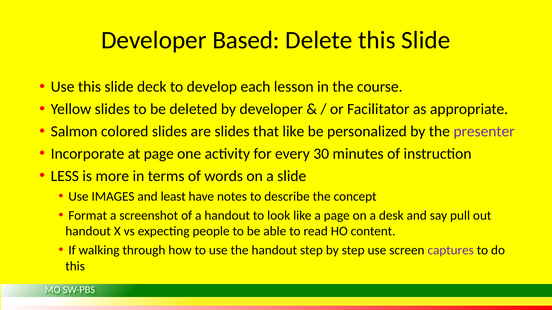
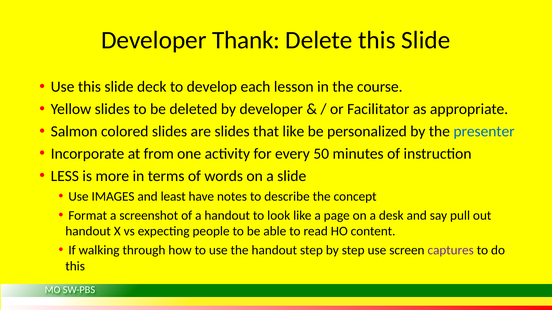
Based: Based -> Thank (246, 40)
presenter colour: purple -> blue (484, 132)
at page: page -> from (159, 154)
30: 30 -> 50 (321, 154)
